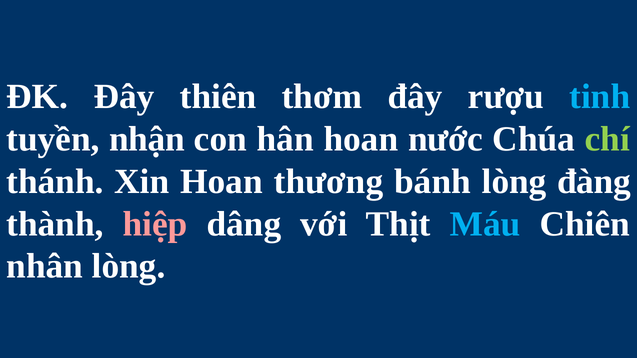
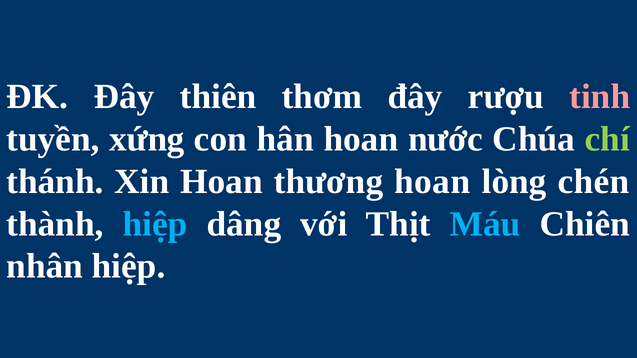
tinh colour: light blue -> pink (600, 97)
nhận: nhận -> xứng (147, 139)
thương bánh: bánh -> hoan (432, 182)
đàng: đàng -> chén (594, 182)
hiệp colour: pink -> light blue (155, 224)
nhân lòng: lòng -> hiệp (129, 267)
